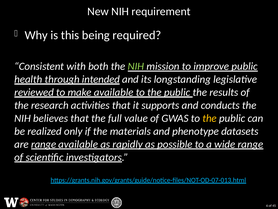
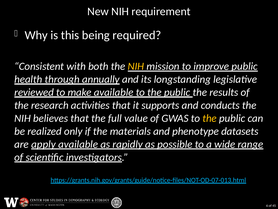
NIH colour: light green -> yellow (136, 66)
intended: intended -> annually (101, 79)
are range: range -> apply (44, 144)
